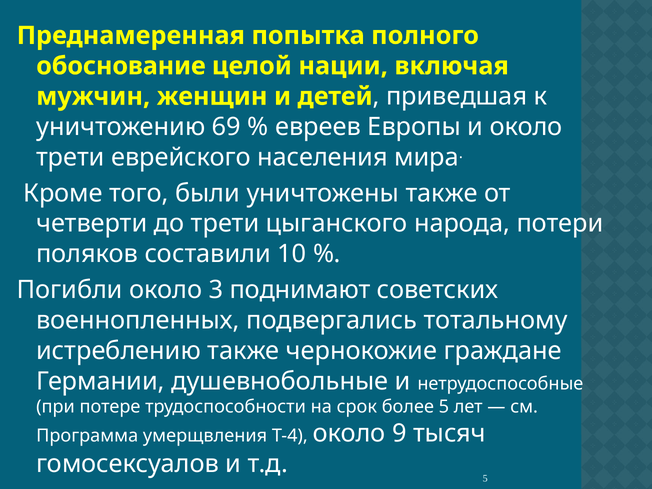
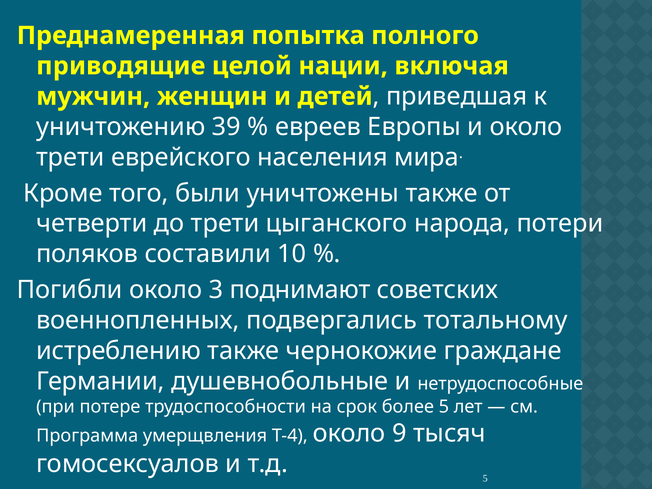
обоснование: обоснование -> приводящие (121, 66)
69: 69 -> 39 (226, 127)
